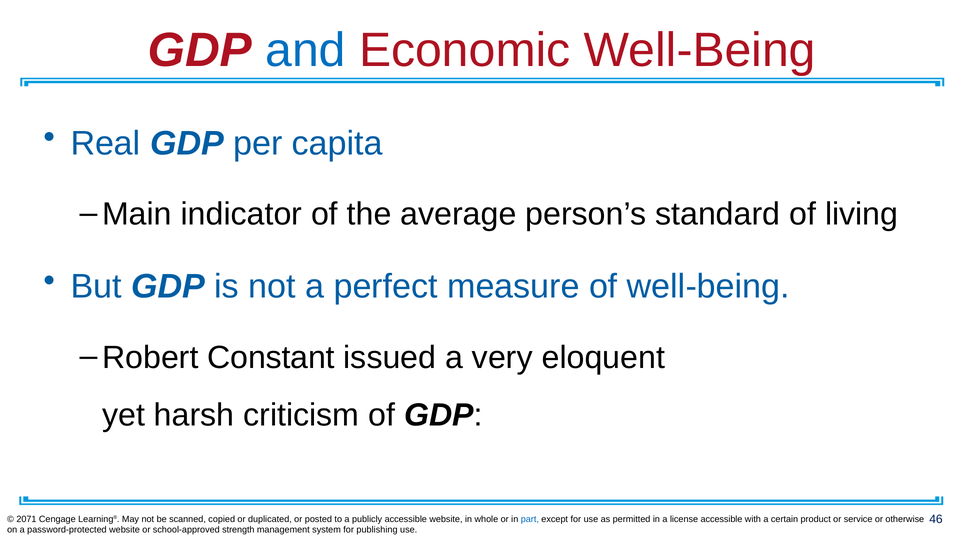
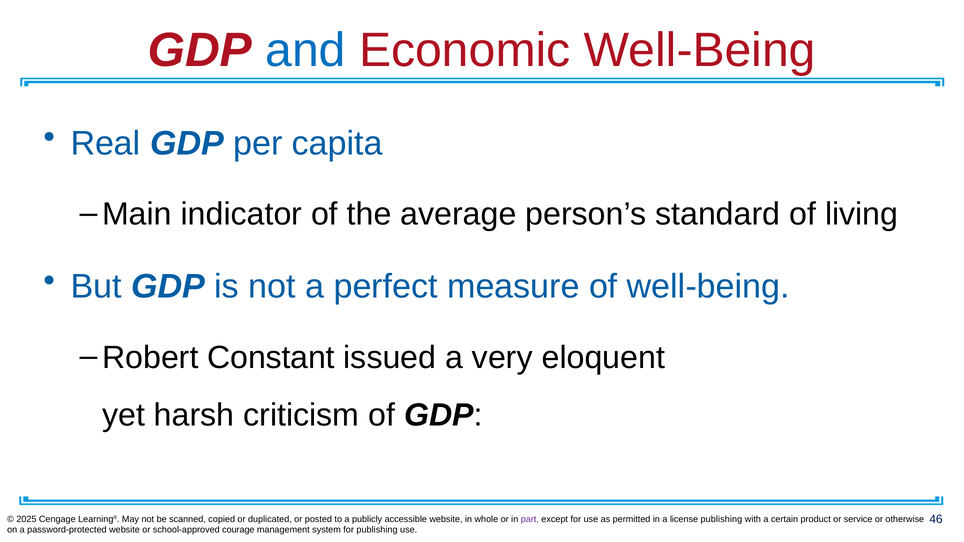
2071: 2071 -> 2025 (26, 519)
part colour: blue -> purple (530, 519)
license accessible: accessible -> publishing (721, 519)
strength: strength -> courage (238, 530)
